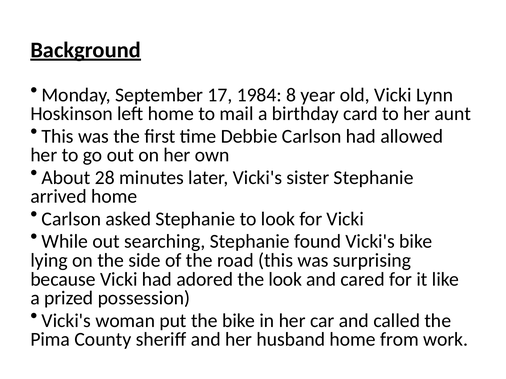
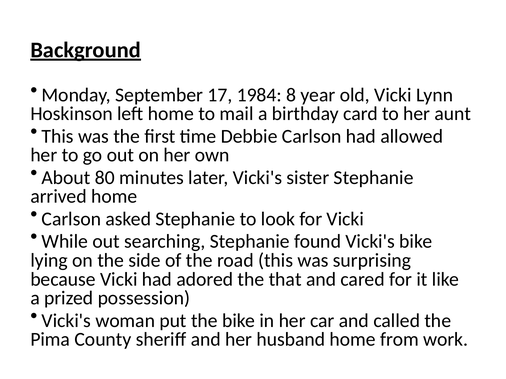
28: 28 -> 80 (105, 178)
the look: look -> that (285, 280)
